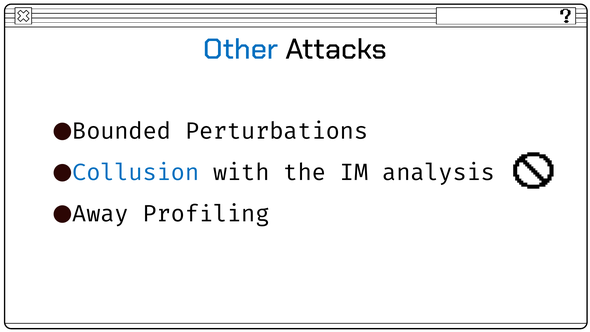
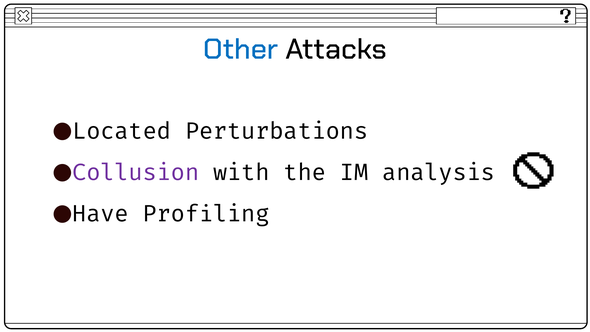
Bounded: Bounded -> Located (122, 131)
Collusion colour: blue -> purple (136, 172)
Away: Away -> Have (100, 214)
